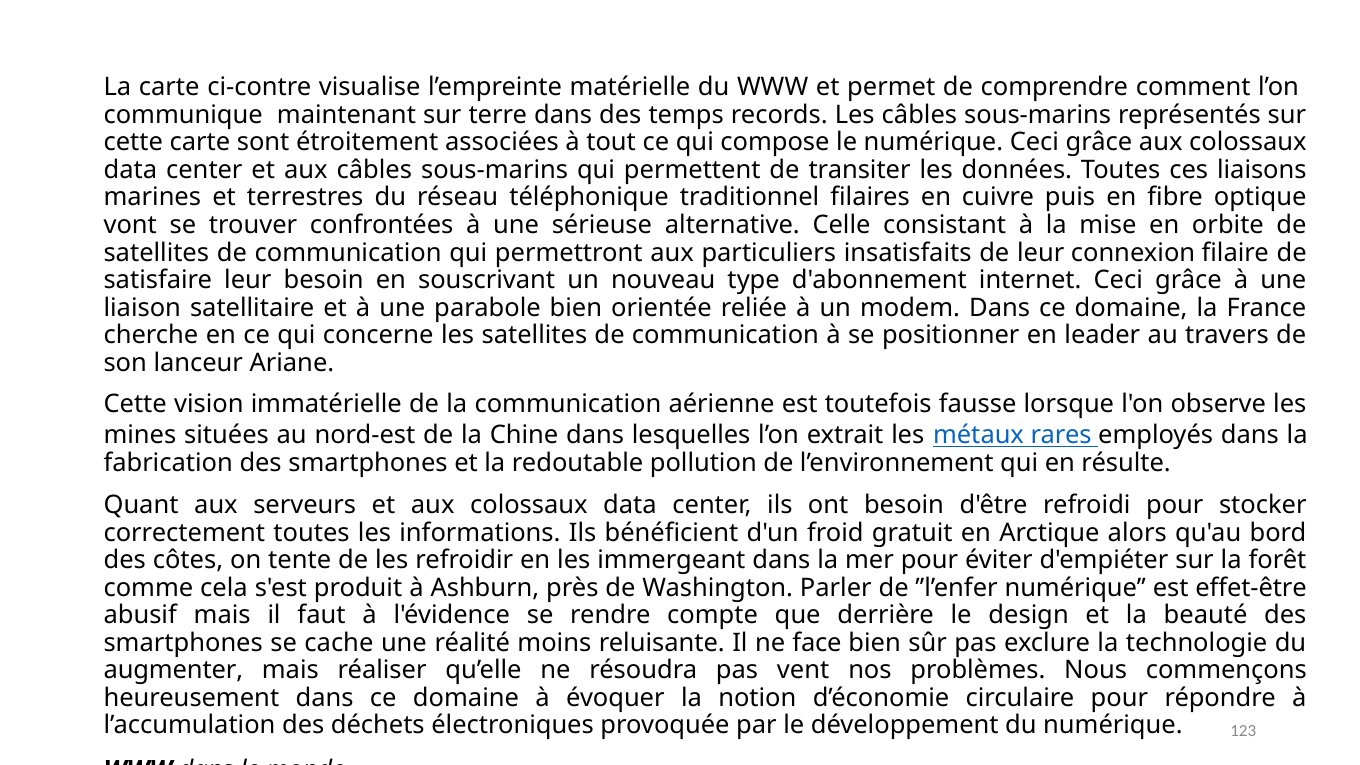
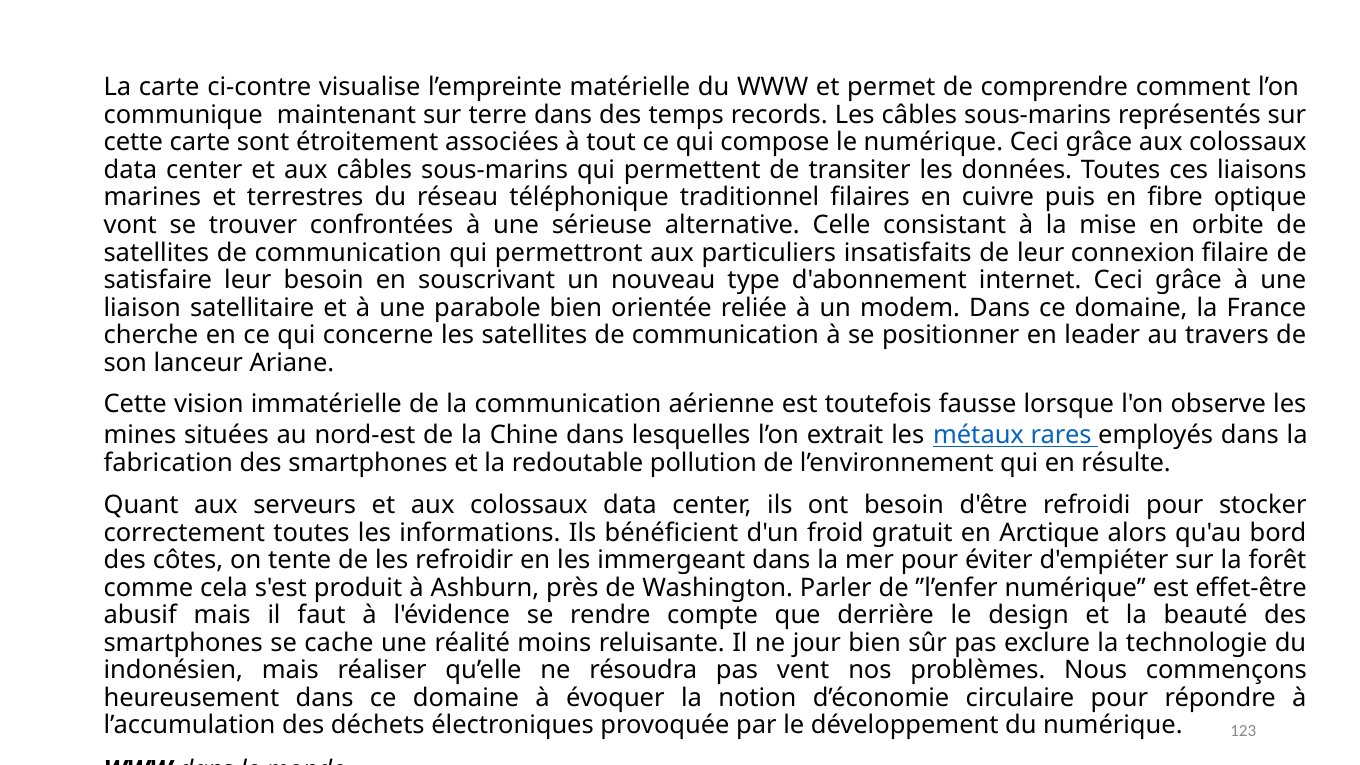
face: face -> jour (817, 643)
augmenter: augmenter -> indonésien (173, 670)
